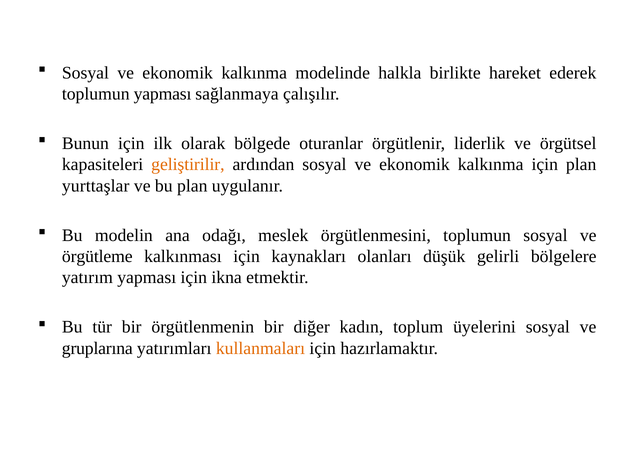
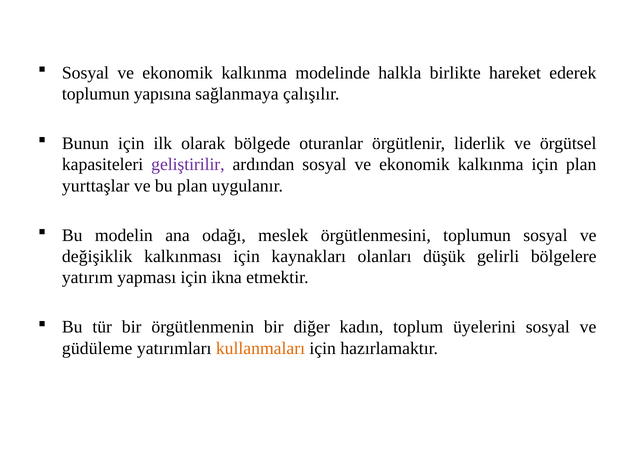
toplumun yapması: yapması -> yapısına (163, 94)
geliştirilir colour: orange -> purple (188, 165)
örgütleme: örgütleme -> değişiklik (97, 257)
gruplarına: gruplarına -> güdüleme (97, 348)
